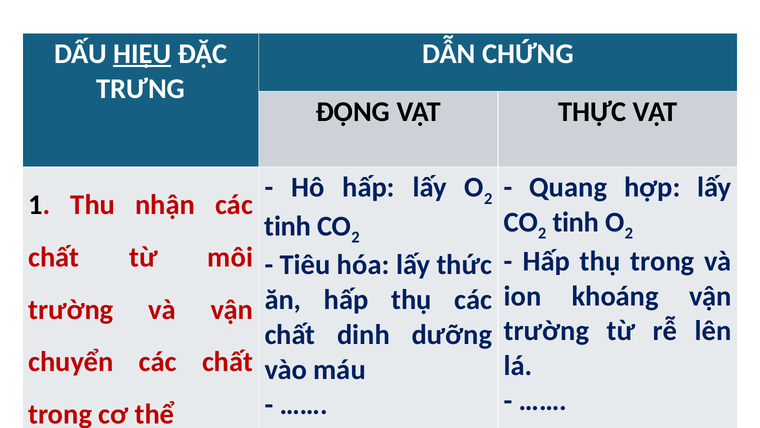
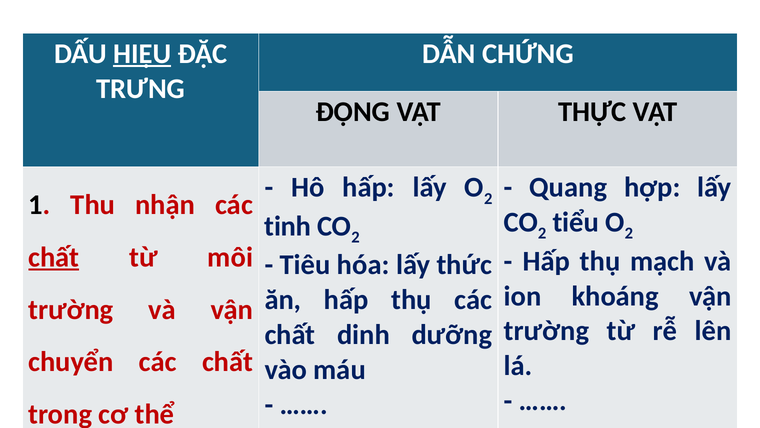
tinh: tinh -> tiểu (576, 222)
chất underline: none -> present (54, 257)
thụ trong: trong -> mạch (662, 261)
